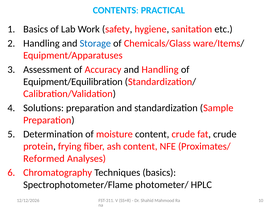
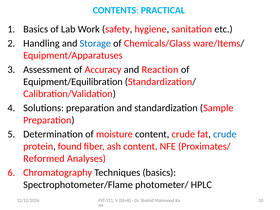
and Handling: Handling -> Reaction (160, 70)
crude colour: black -> blue (225, 134)
frying: frying -> found (70, 146)
